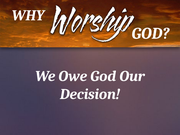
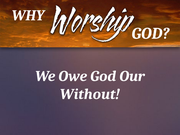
Decision: Decision -> Without (90, 94)
